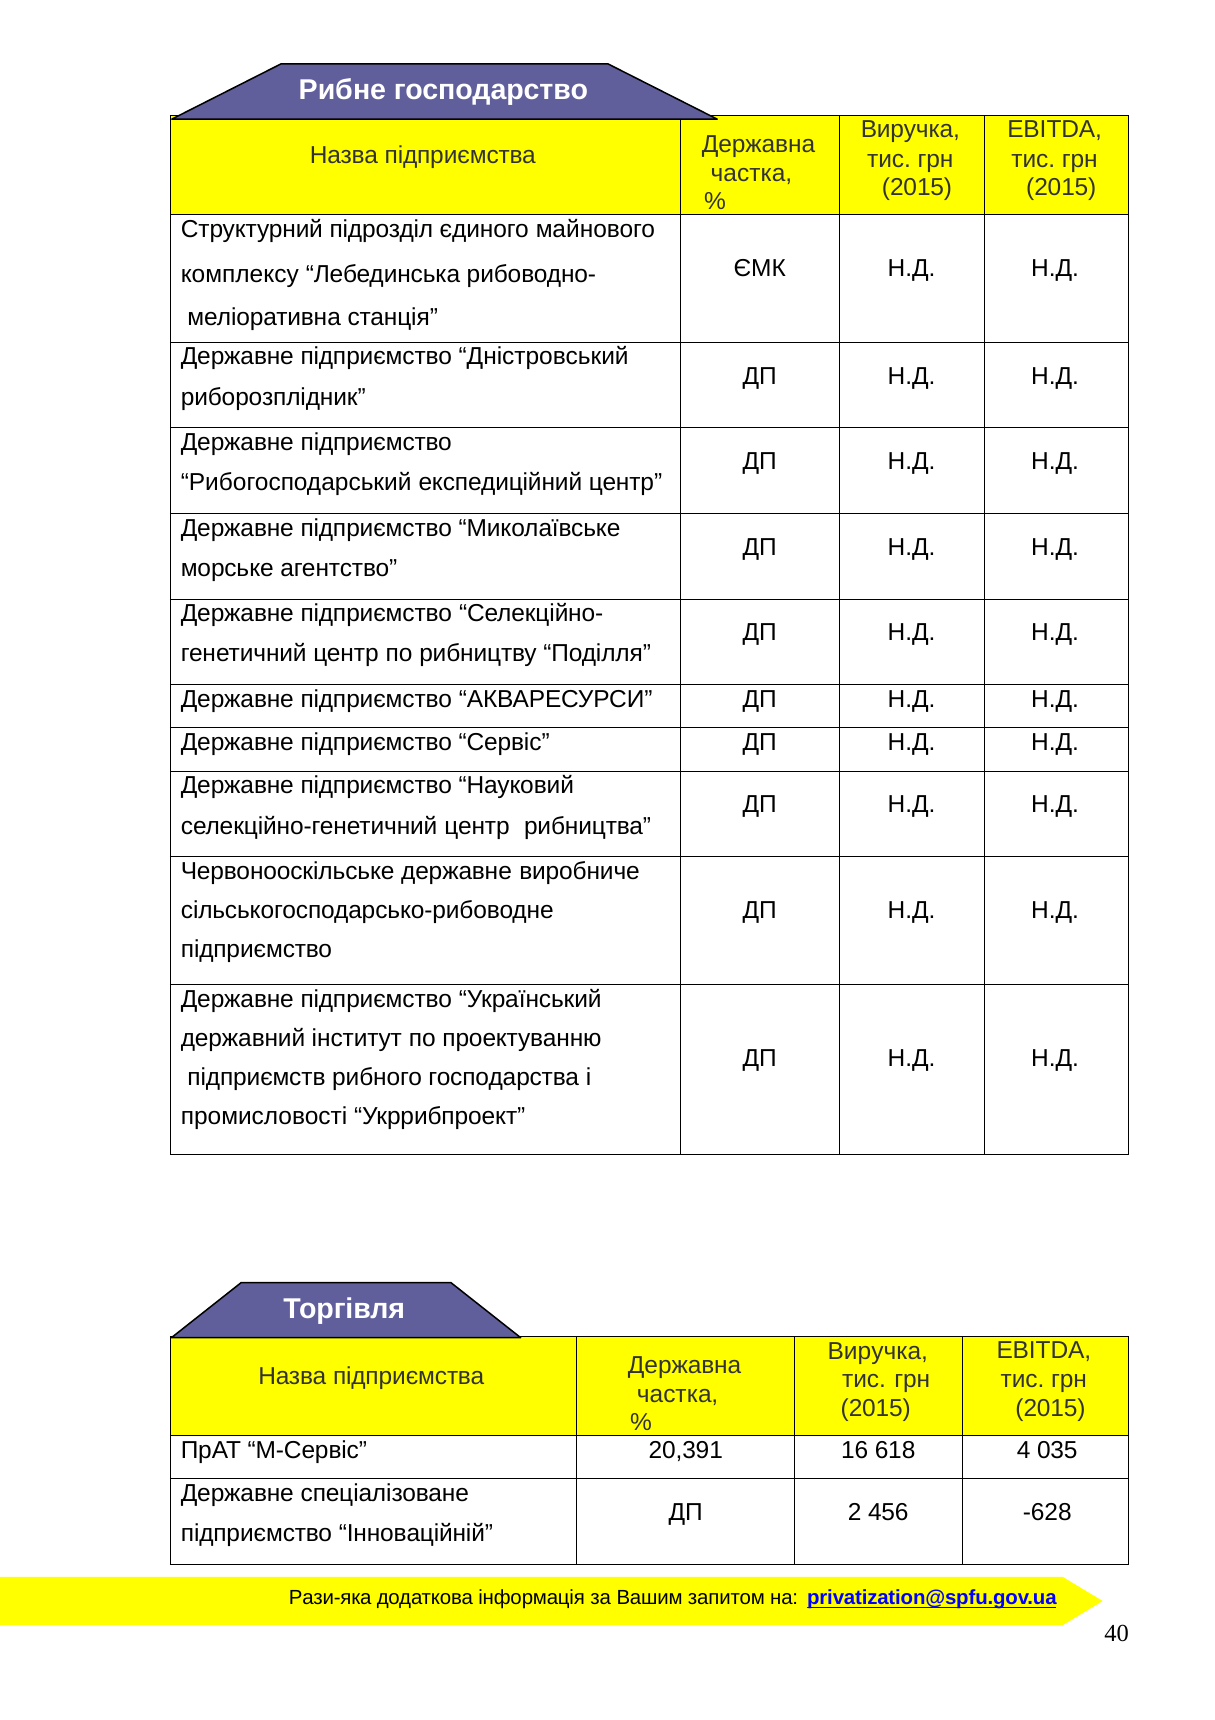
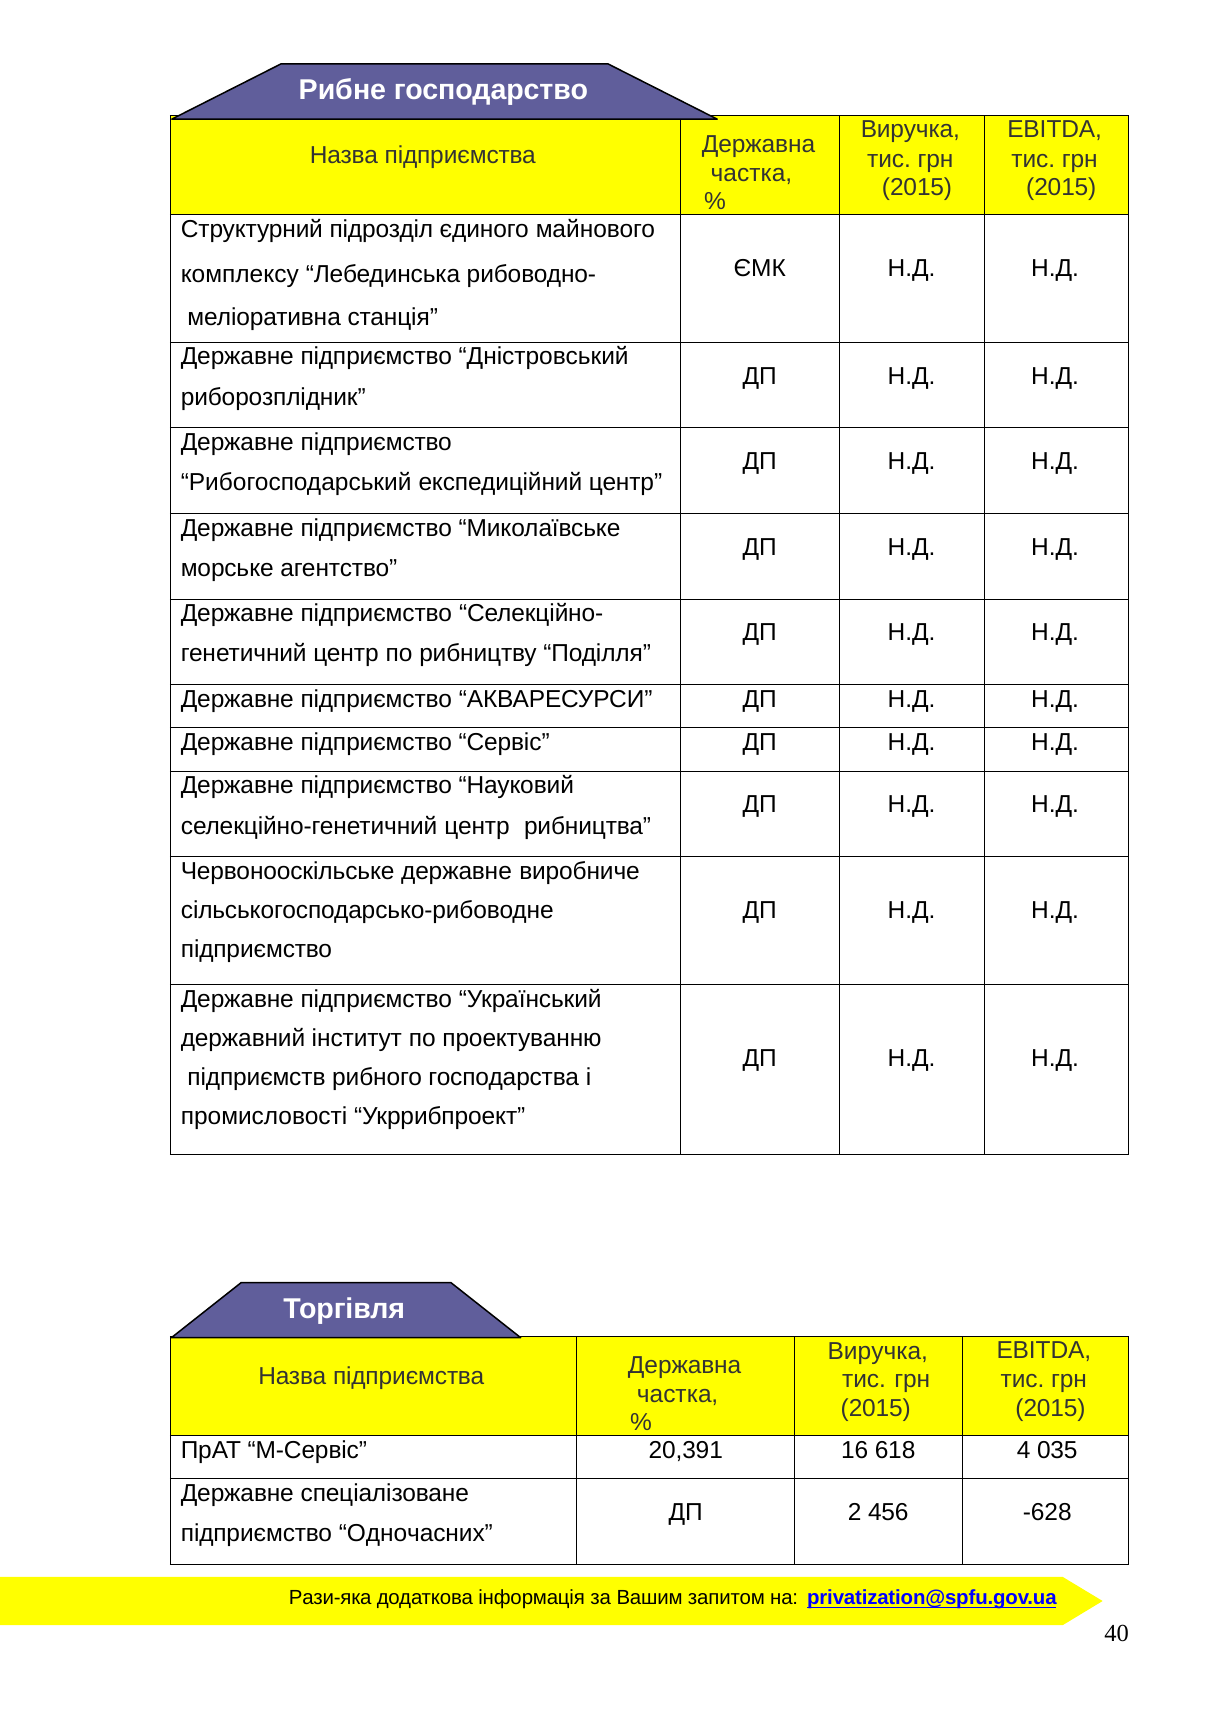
Інноваційній: Інноваційній -> Одночасних (416, 1533)
